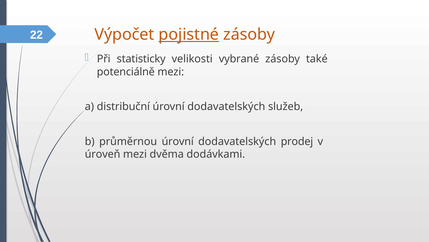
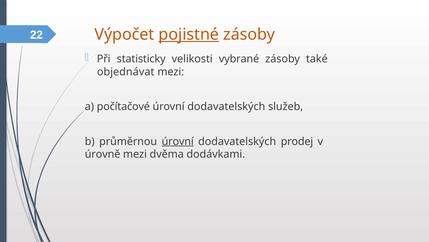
potenciálně: potenciálně -> objednávat (126, 72)
distribuční: distribuční -> počítačové (123, 106)
úrovní underline: none -> present (178, 141)
úroveň: úroveň -> úrovně (103, 154)
